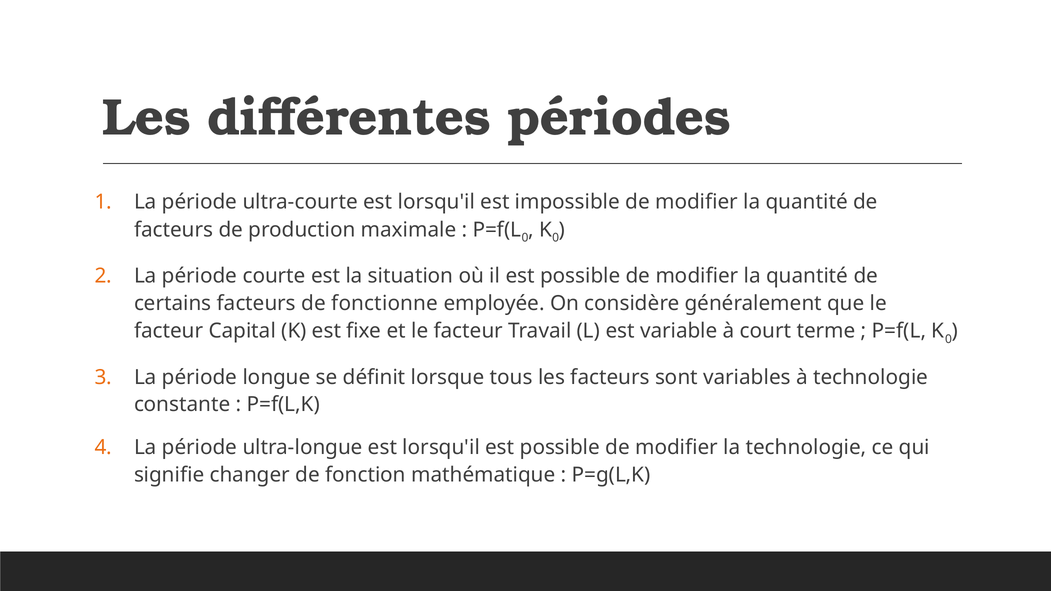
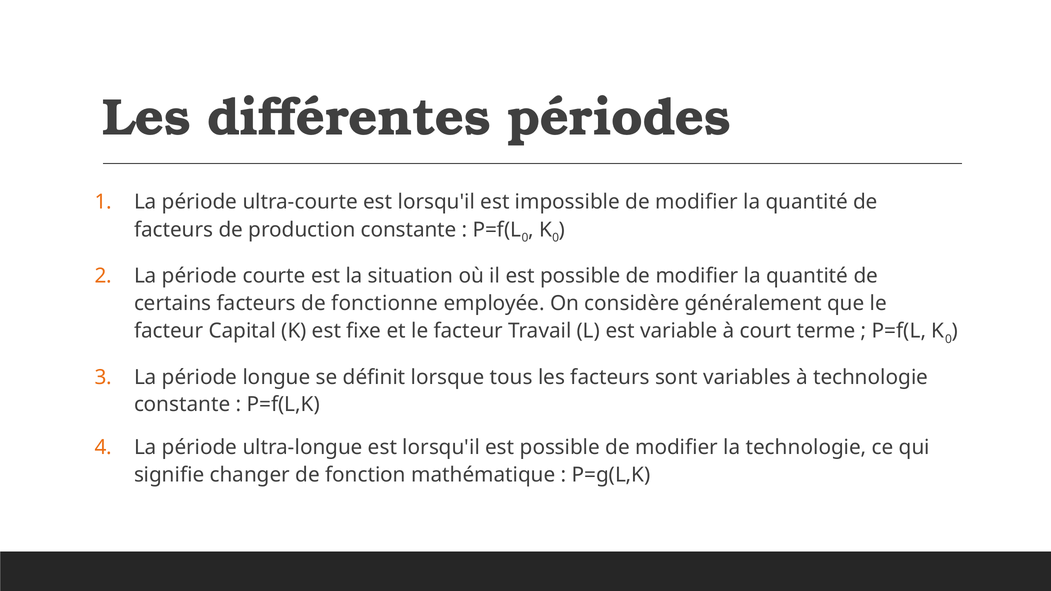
production maximale: maximale -> constante (409, 230)
